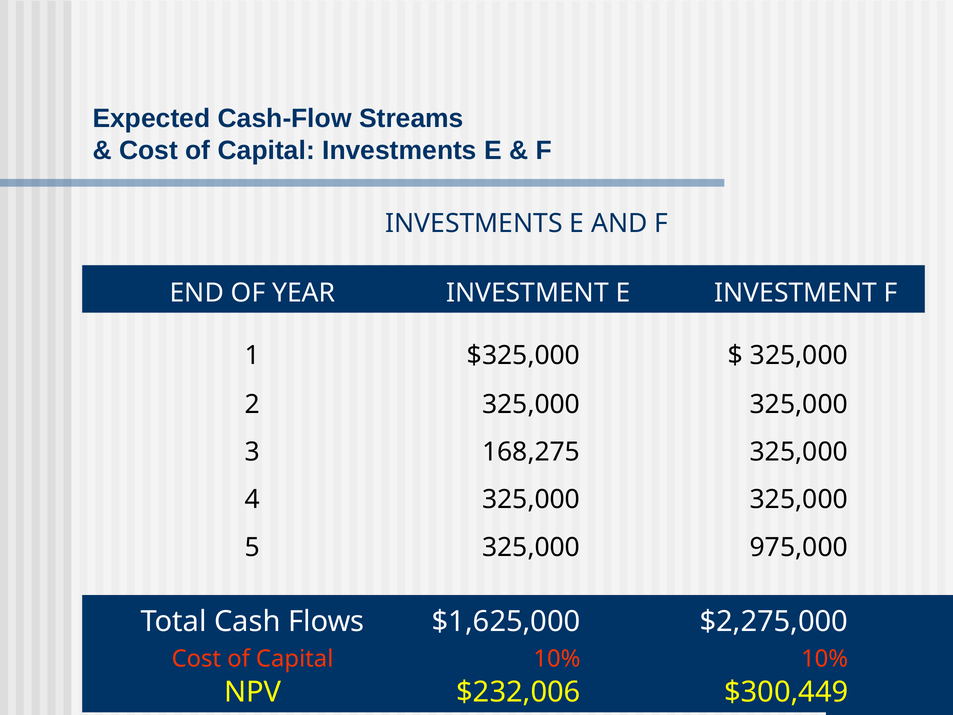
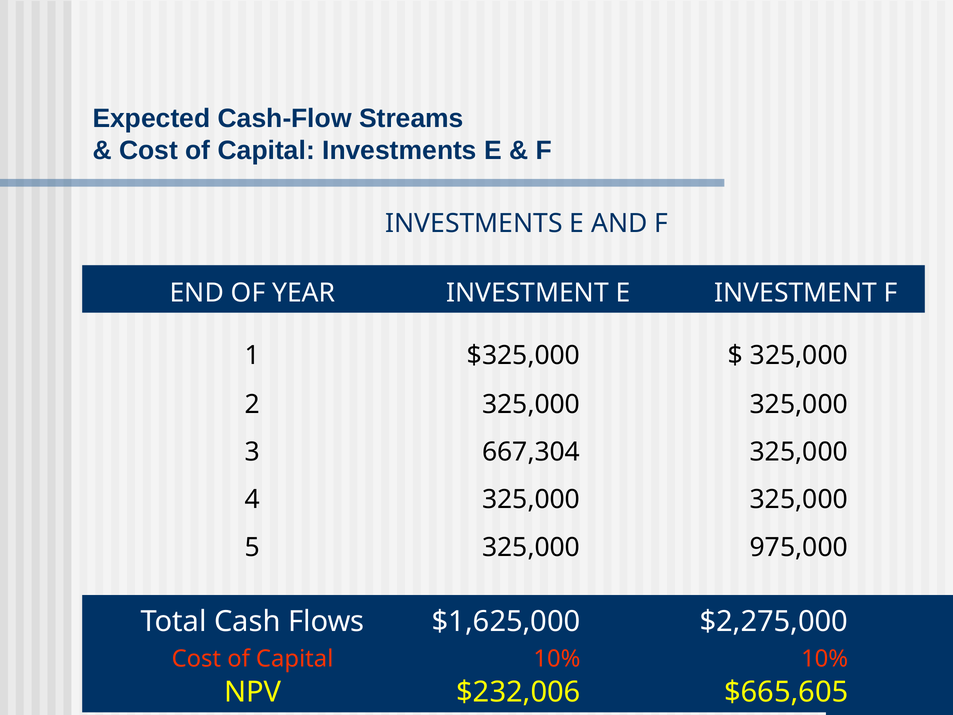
168,275: 168,275 -> 667,304 (531, 452)
$300,449: $300,449 -> $665,605 (786, 692)
